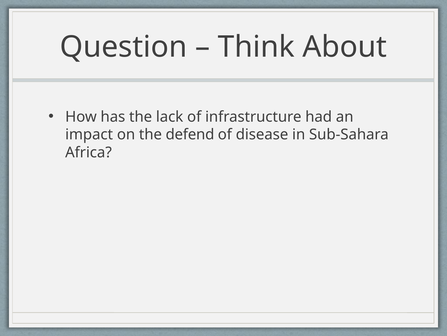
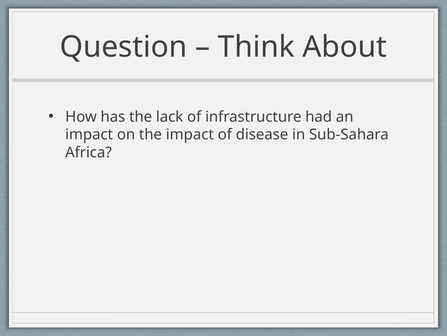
the defend: defend -> impact (190, 134)
